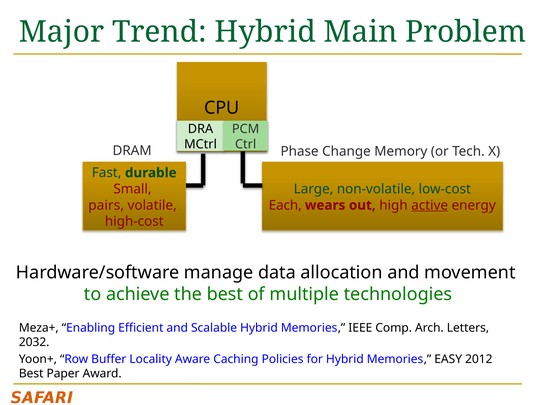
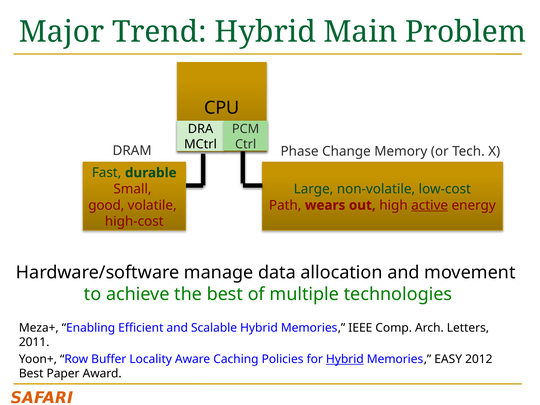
pairs: pairs -> good (106, 205)
Each: Each -> Path (285, 205)
2032: 2032 -> 2011 (34, 342)
Hybrid underline: none -> present (345, 359)
